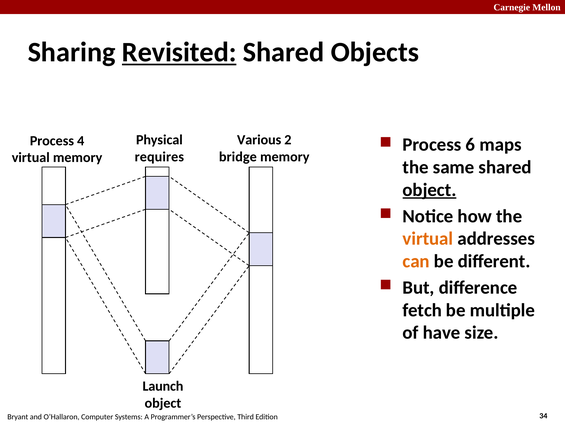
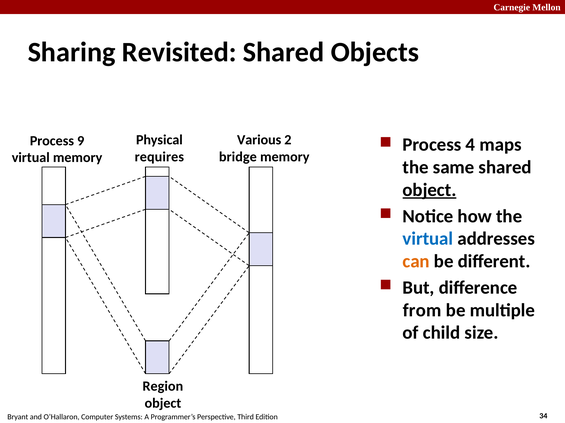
Revisited underline: present -> none (179, 52)
4: 4 -> 9 (81, 141)
6: 6 -> 4 (470, 145)
virtual colour: orange -> blue (428, 239)
fetch: fetch -> from (422, 311)
have: have -> child (442, 333)
Launch: Launch -> Region (163, 387)
